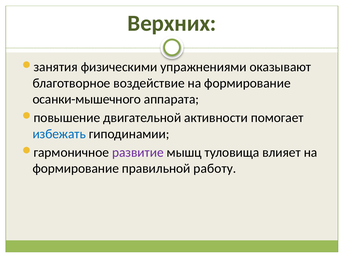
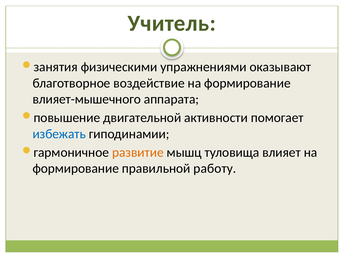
Верхних: Верхних -> Учитель (172, 23)
осанки-мышечного: осанки-мышечного -> влияет-мышечного (87, 99)
развитие colour: purple -> orange (138, 153)
